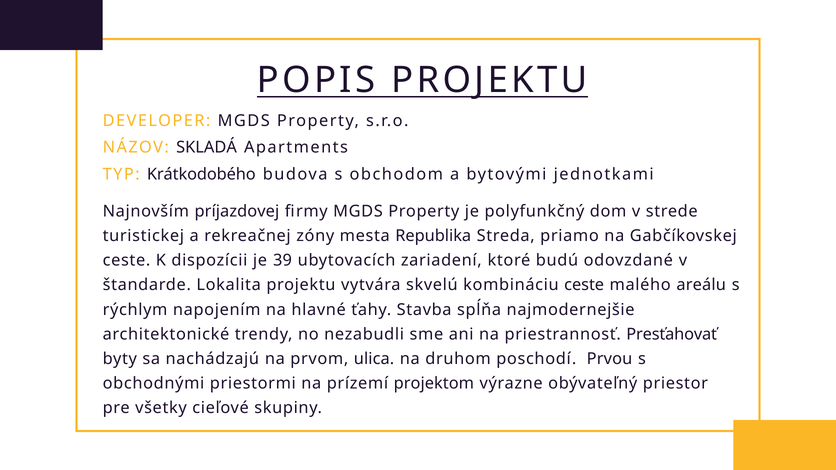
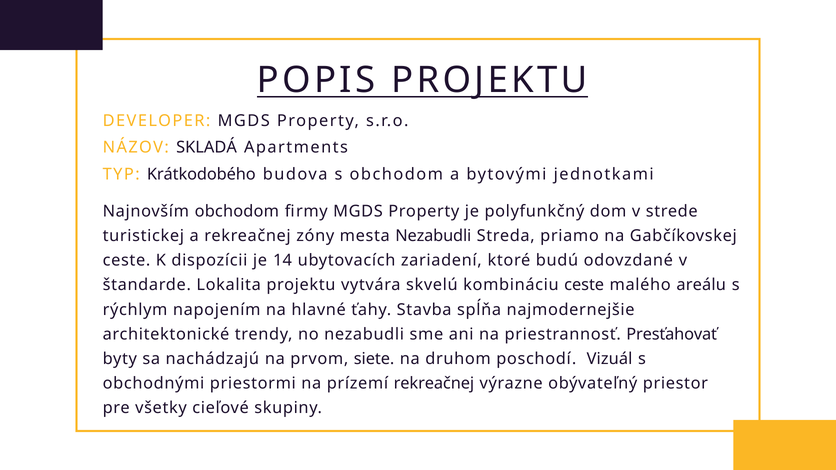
Najnovším príjazdovej: príjazdovej -> obchodom (237, 212)
mesta Republika: Republika -> Nezabudli (433, 236)
39: 39 -> 14 (282, 261)
ulica: ulica -> siete (374, 359)
Prvou: Prvou -> Vizuál (610, 359)
prízemí projektom: projektom -> rekreačnej (434, 383)
